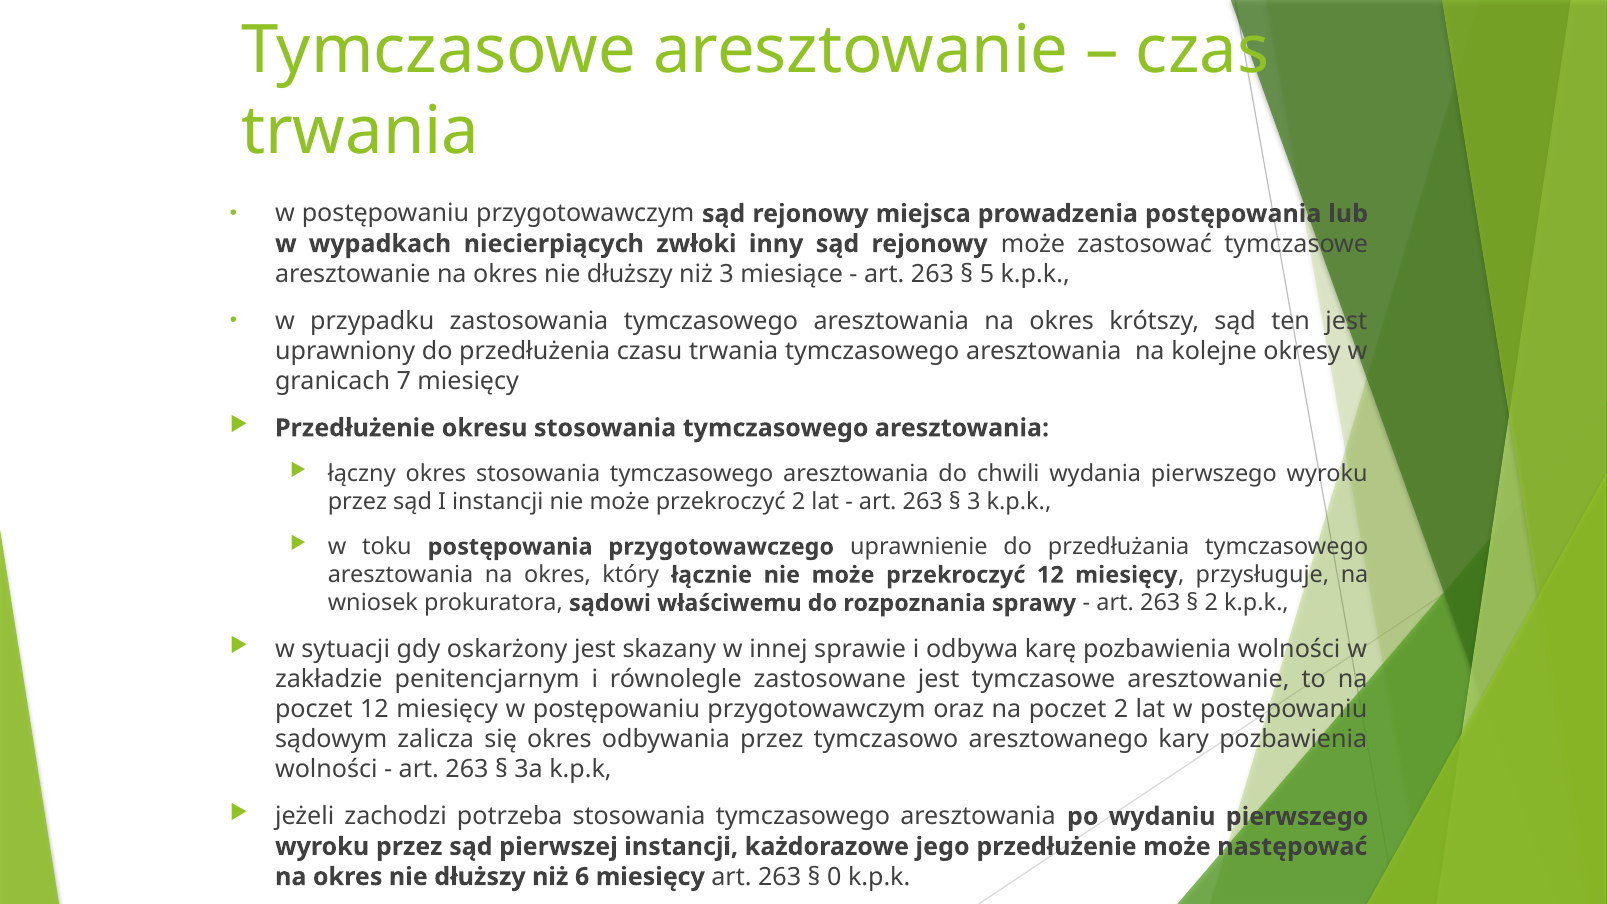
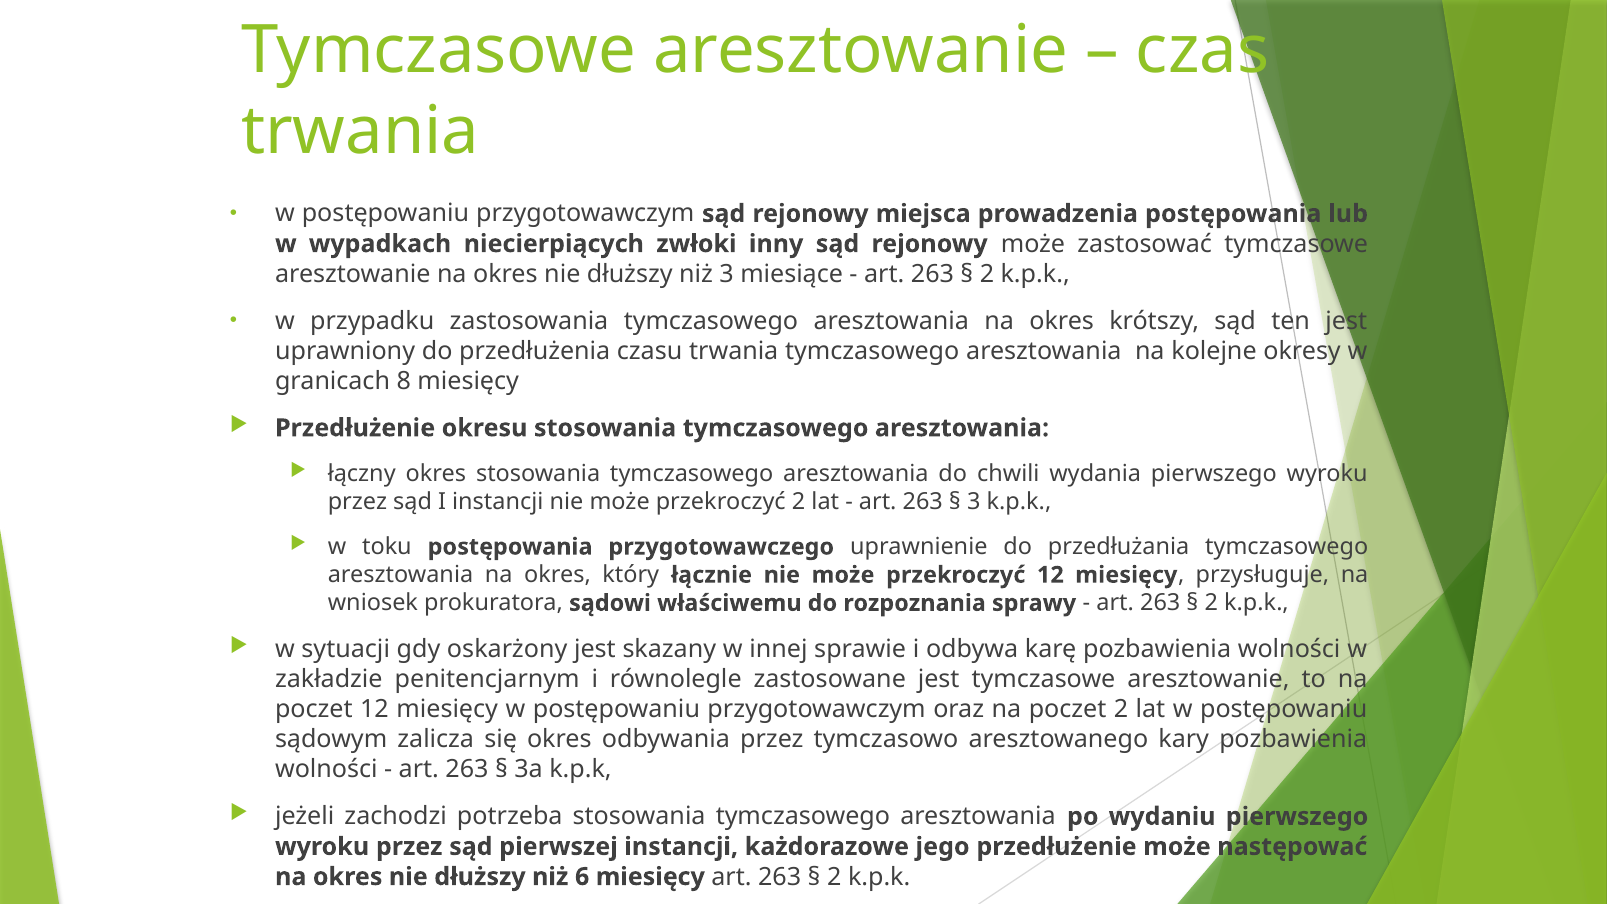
5: 5 -> 2 (987, 274)
7: 7 -> 8 (404, 381)
0: 0 -> 2 (834, 877)
